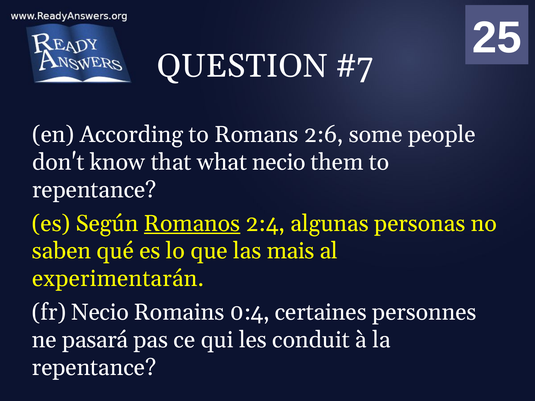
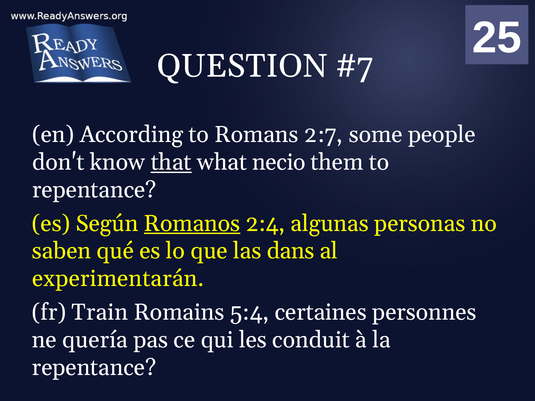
2:6: 2:6 -> 2:7 (324, 135)
that underline: none -> present (171, 162)
mais: mais -> dans (291, 251)
fr Necio: Necio -> Train (100, 312)
0:4: 0:4 -> 5:4 (250, 312)
pasará: pasará -> quería (95, 340)
